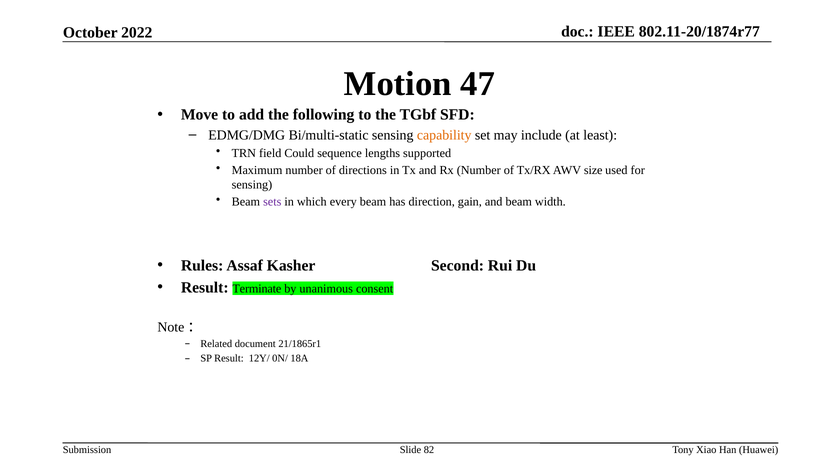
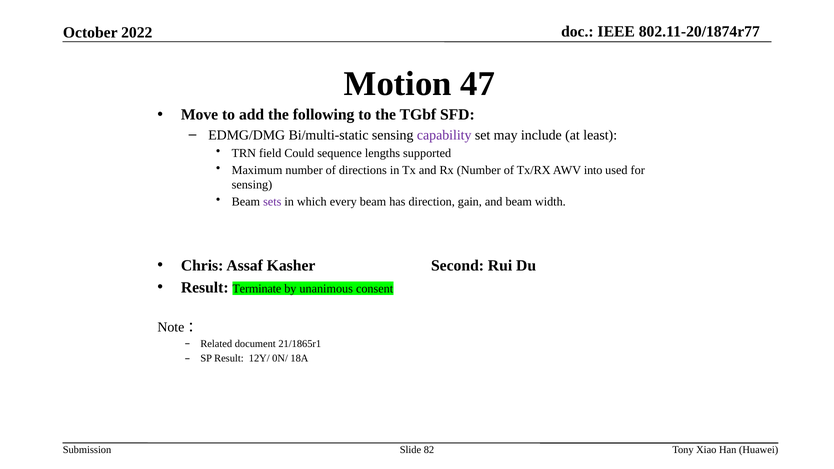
capability colour: orange -> purple (444, 135)
size: size -> into (593, 170)
Rules: Rules -> Chris (202, 266)
